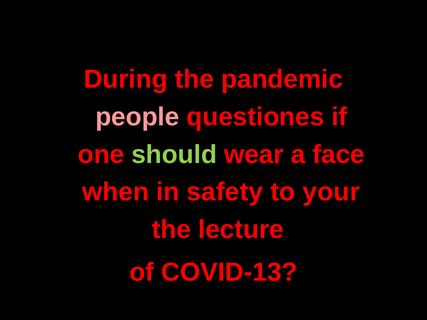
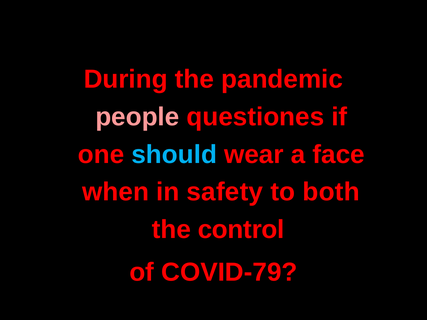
should colour: light green -> light blue (174, 155)
your: your -> both (331, 192)
lecture: lecture -> control (241, 230)
COVID-13: COVID-13 -> COVID-79 (229, 272)
